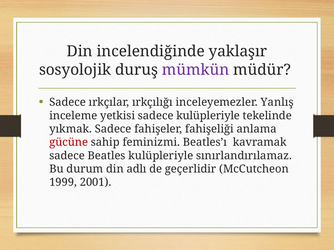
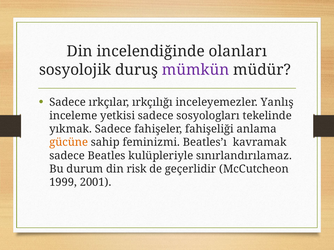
yaklaşır: yaklaşır -> olanları (238, 52)
sadece kulüpleriyle: kulüpleriyle -> sosyologları (208, 116)
gücüne colour: red -> orange (69, 143)
adlı: adlı -> risk (137, 169)
